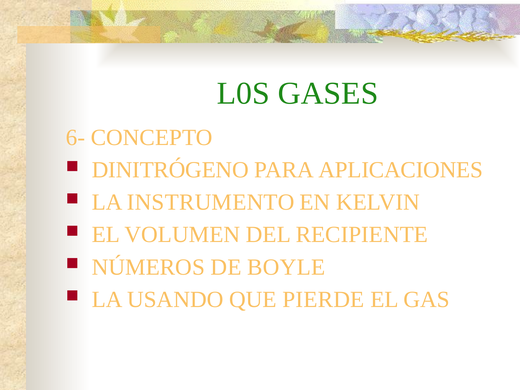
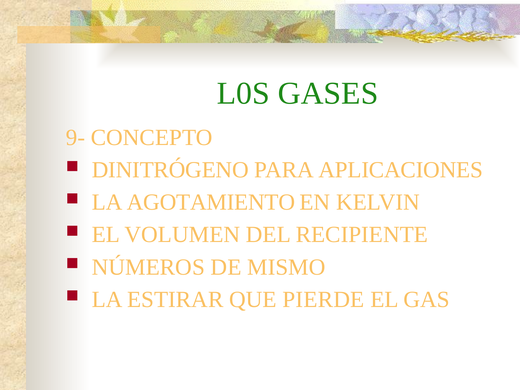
6-: 6- -> 9- (75, 138)
INSTRUMENTO: INSTRUMENTO -> AGOTAMIENTO (211, 202)
BOYLE: BOYLE -> MISMO (286, 267)
USANDO: USANDO -> ESTIRAR (175, 299)
